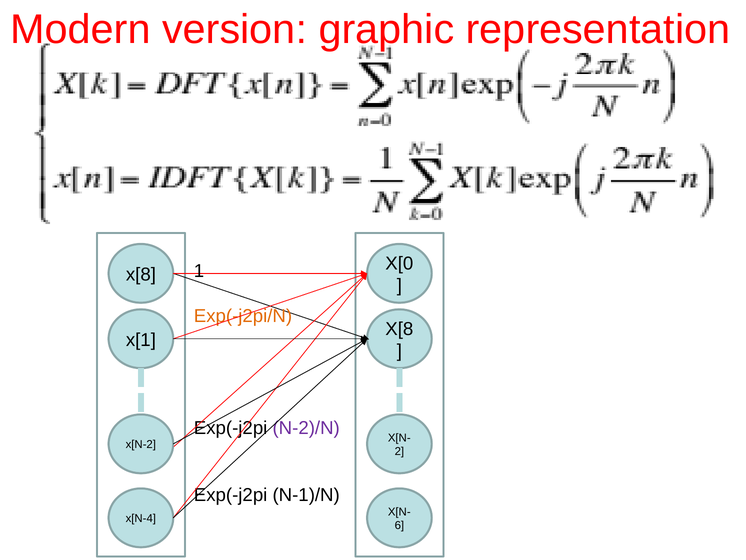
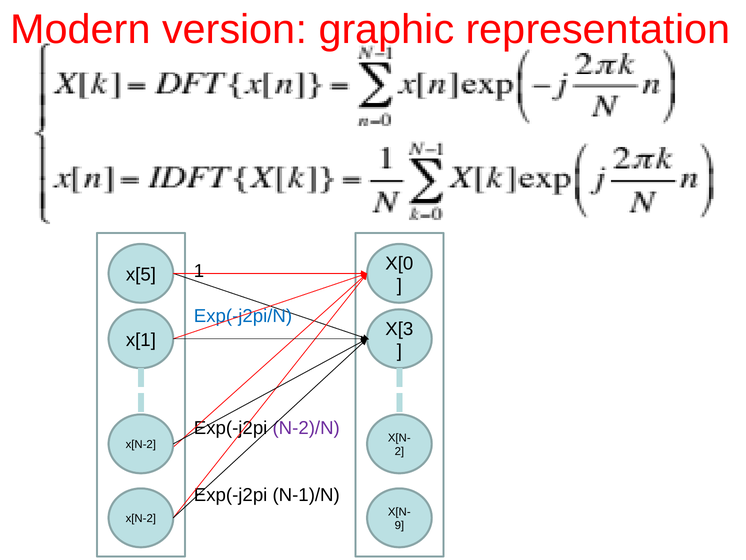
x[8: x[8 -> x[5 (141, 274)
Exp(-j2pi/N colour: orange -> blue (243, 316)
X[8: X[8 -> X[3 (399, 329)
x[N-4: x[N-4 -> x[N-2 (141, 518)
6: 6 -> 9 (399, 525)
